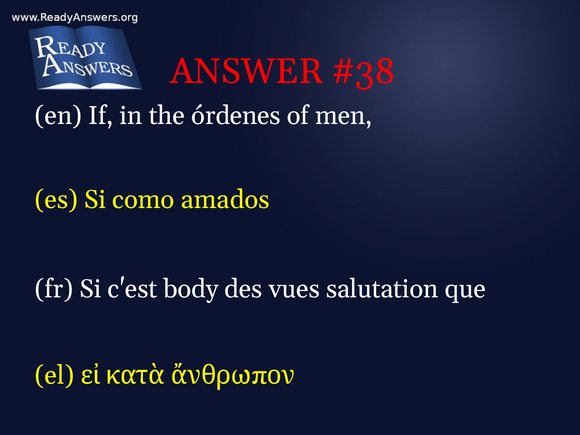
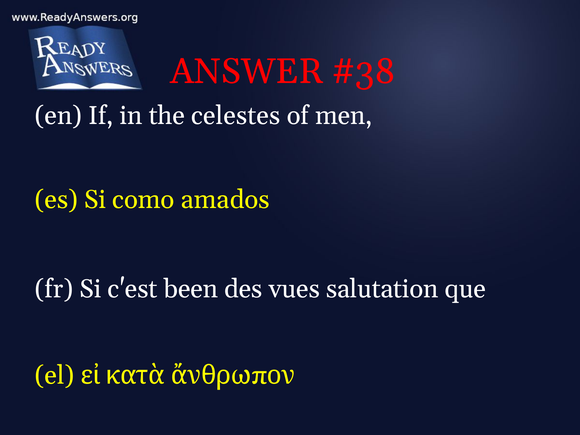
órdenes: órdenes -> celestes (236, 116)
body: body -> been (191, 289)
